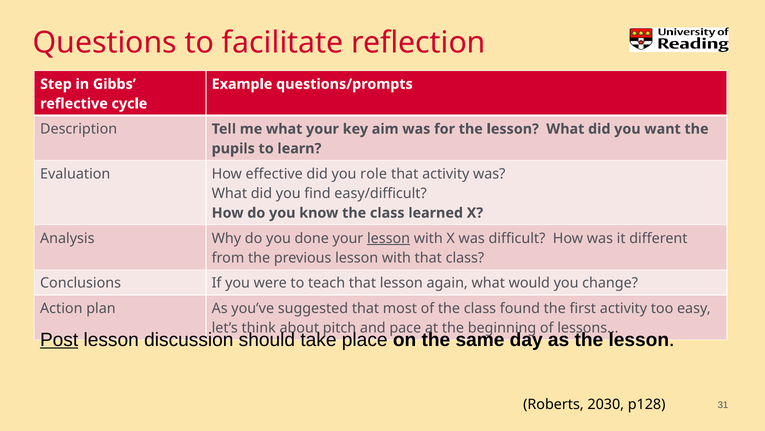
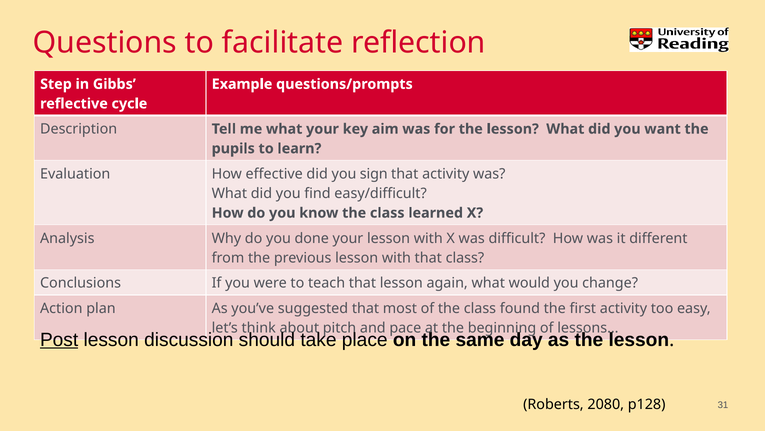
role: role -> sign (374, 174)
lesson underline: present -> none (389, 238)
2030: 2030 -> 2080 (606, 404)
